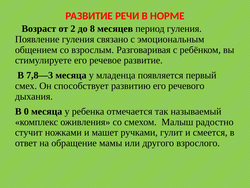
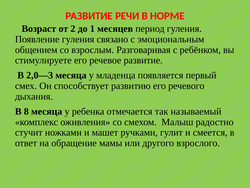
8: 8 -> 1 (92, 29)
7,8—3: 7,8—3 -> 2,0—3 (40, 75)
0: 0 -> 8 (26, 111)
